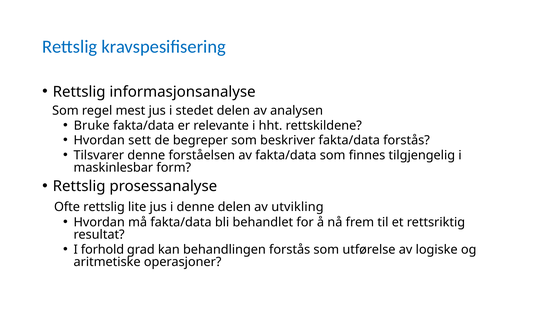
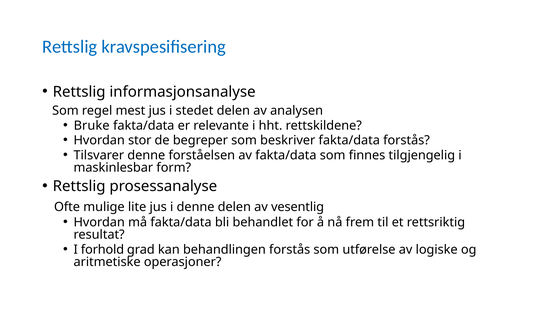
sett: sett -> stor (140, 141)
Ofte rettslig: rettslig -> mulige (104, 207)
utvikling: utvikling -> vesentlig (298, 207)
